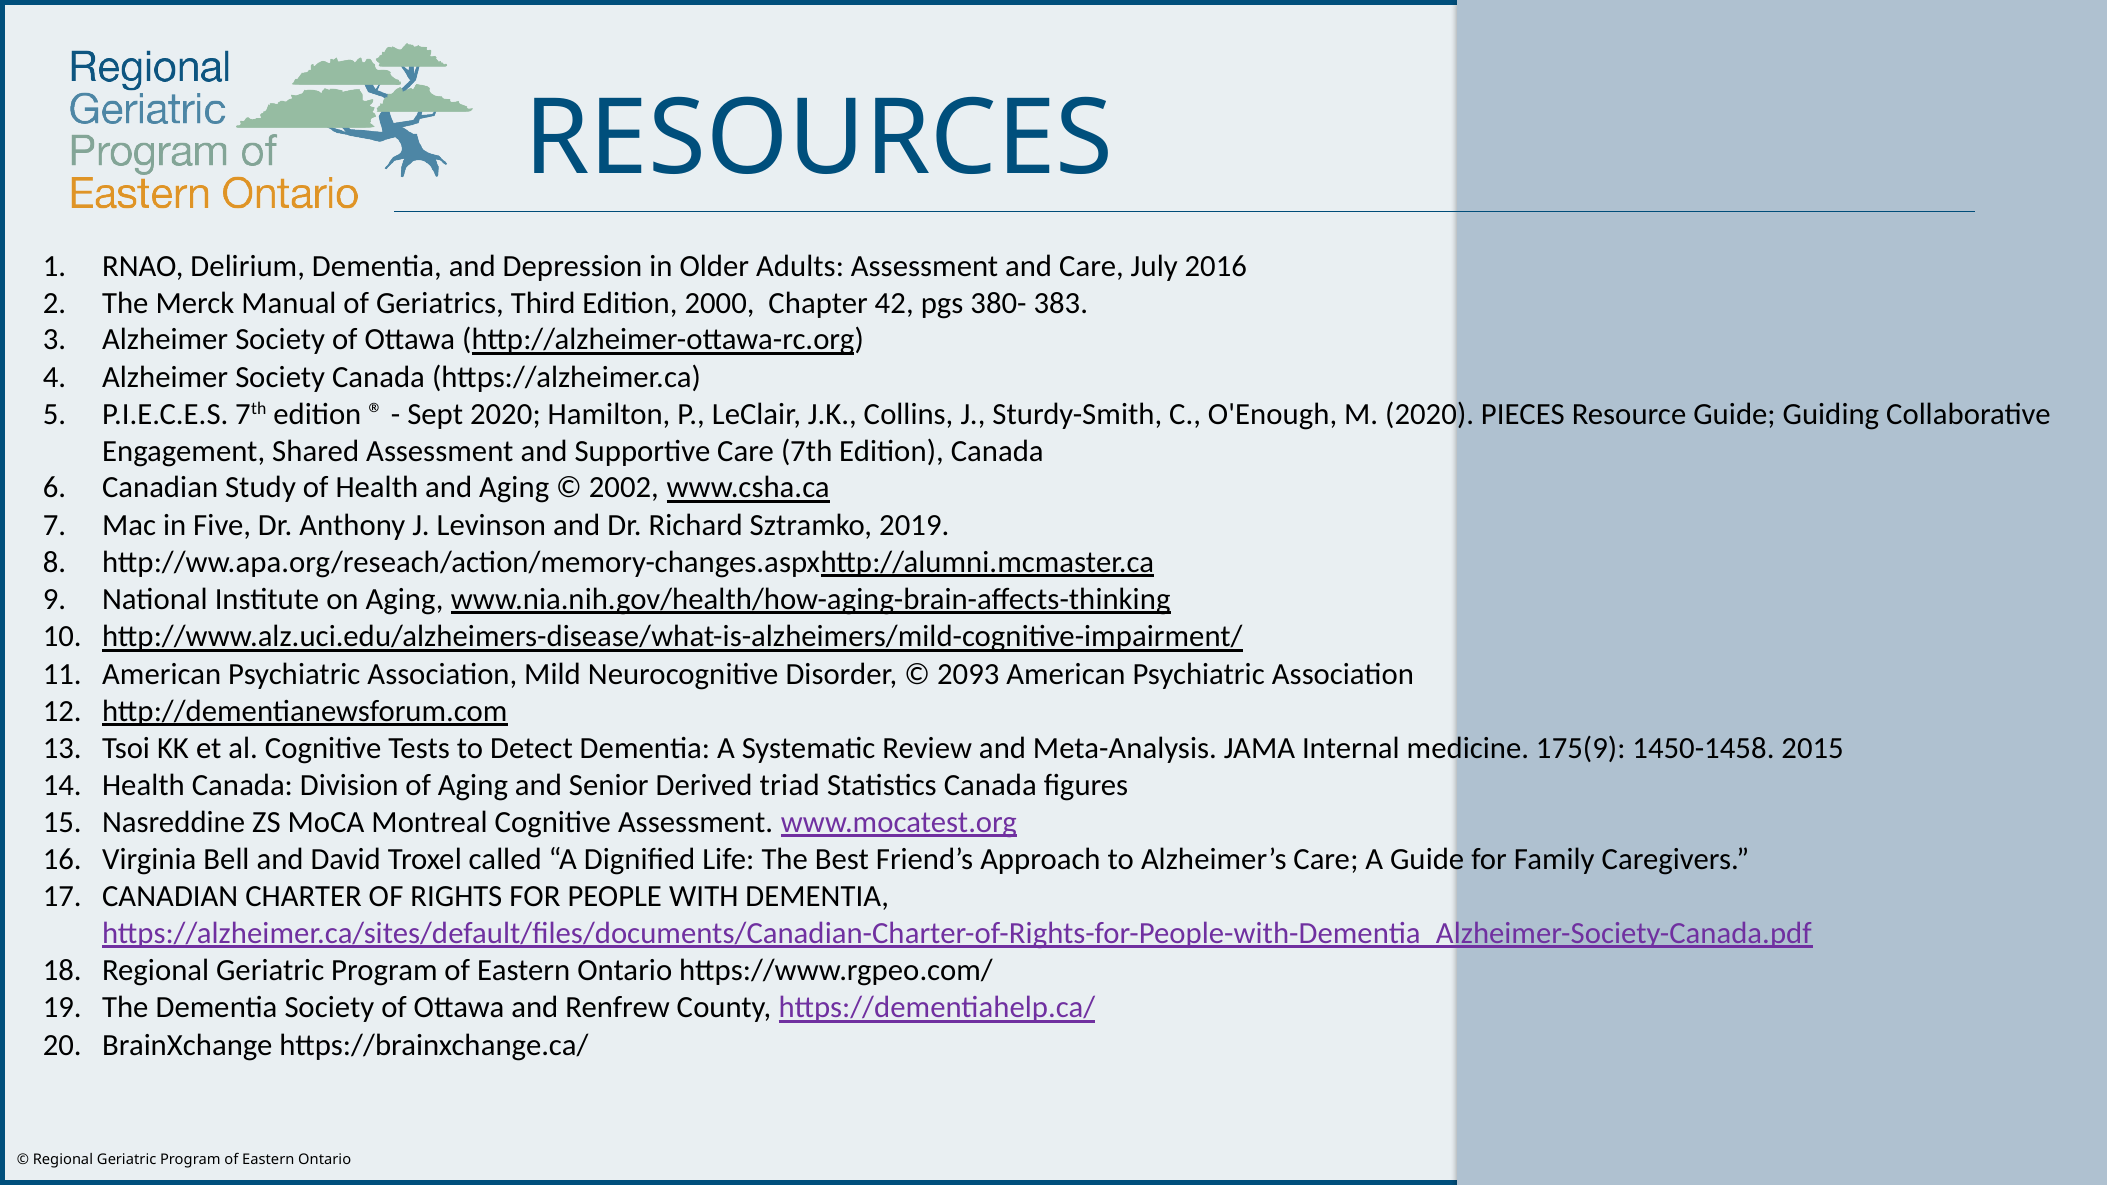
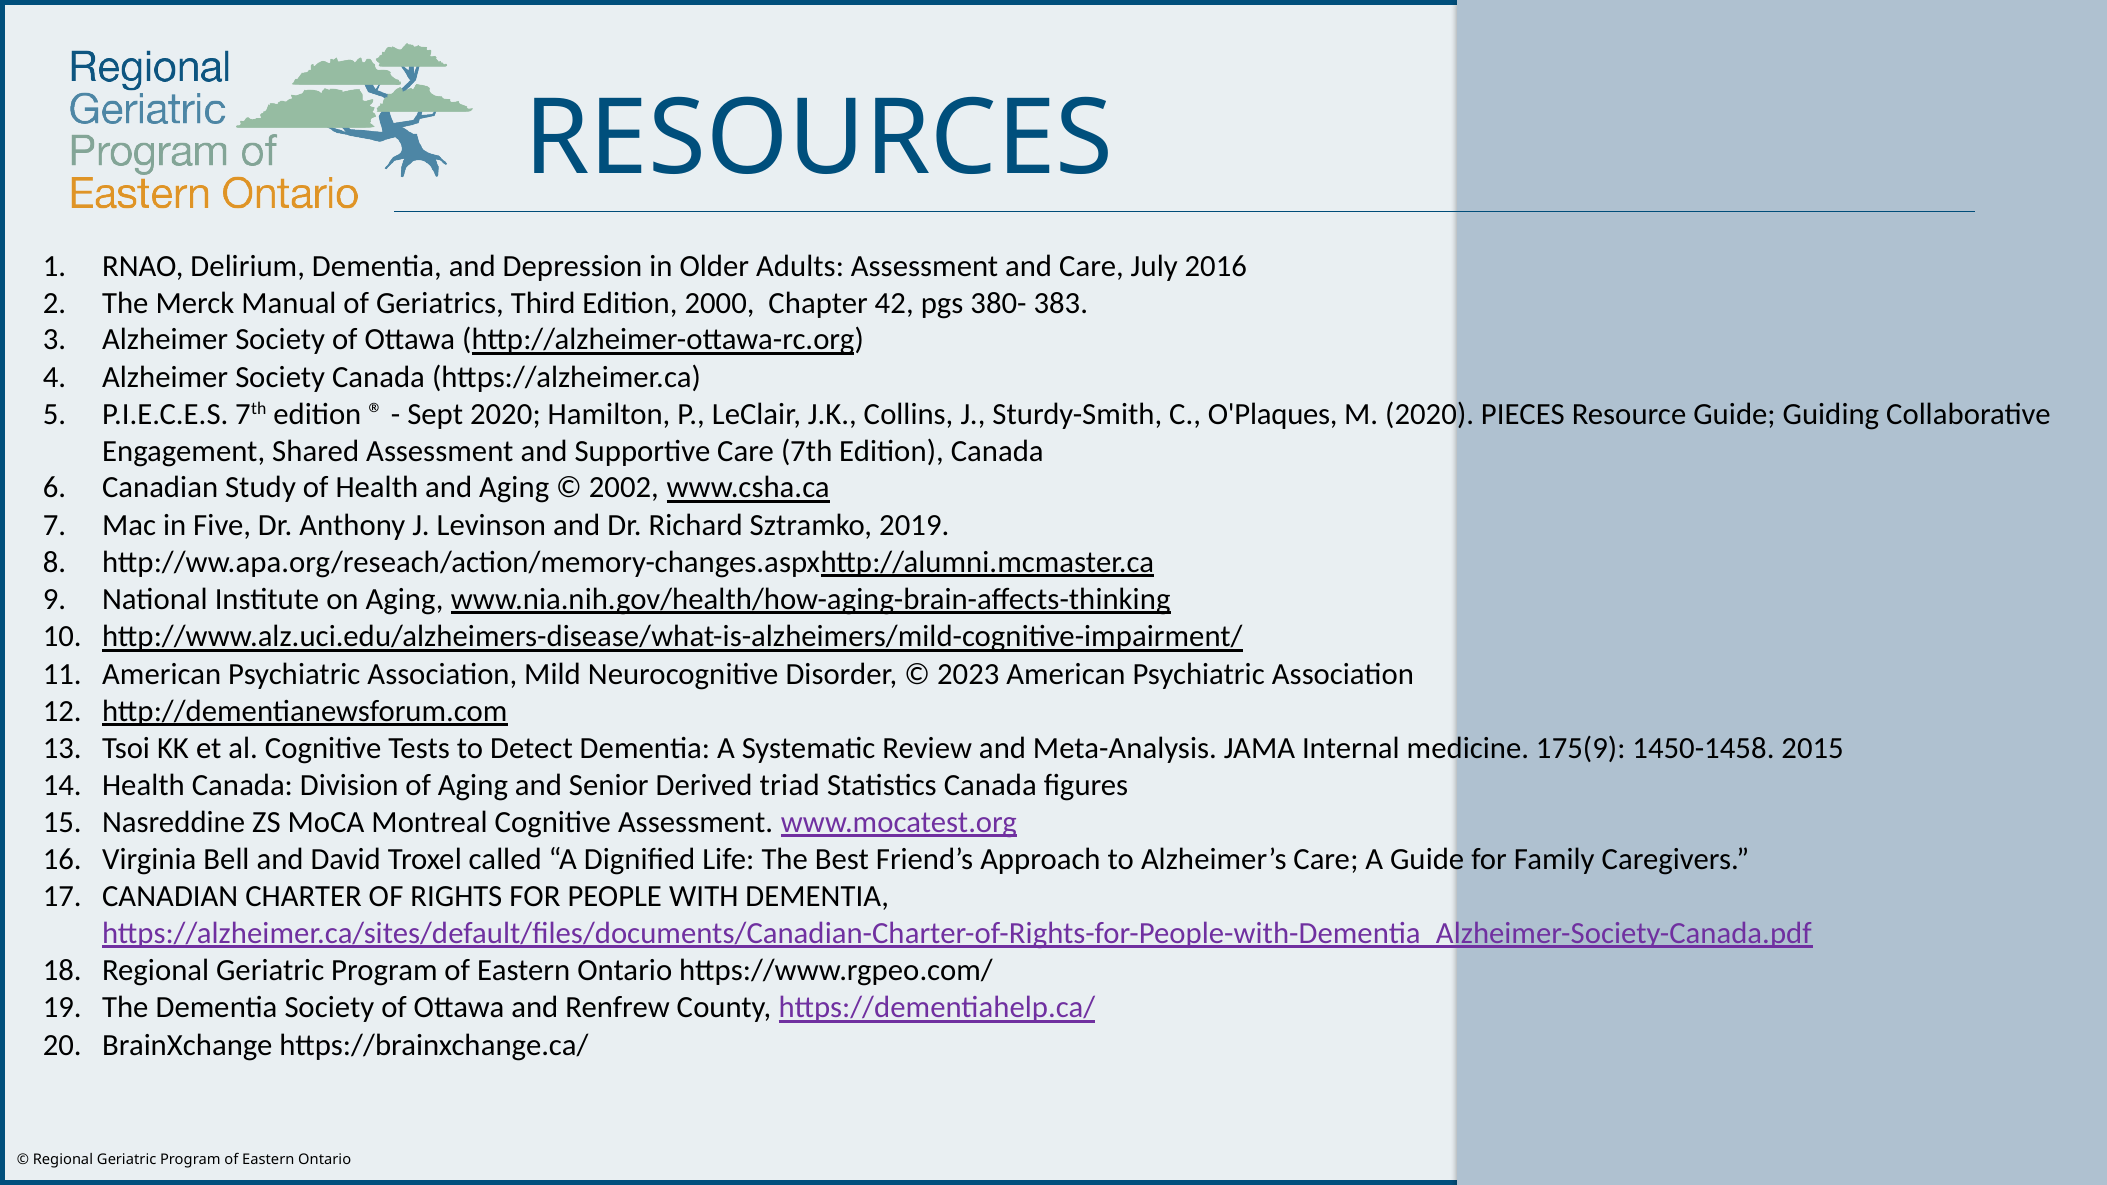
O'Enough: O'Enough -> O'Plaques (1273, 414)
2093: 2093 -> 2023 (968, 674)
